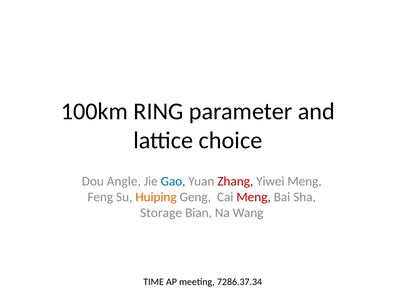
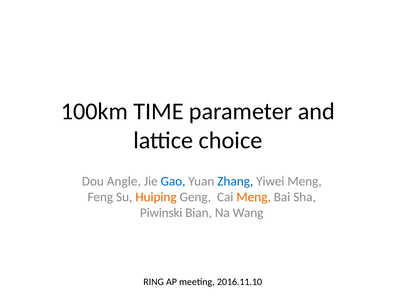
RING: RING -> TIME (158, 111)
Zhang colour: red -> blue (235, 181)
Meng colour: red -> orange (254, 197)
Storage: Storage -> Piwinski (161, 213)
TIME: TIME -> RING (154, 282)
7286.37.34: 7286.37.34 -> 2016.11.10 (240, 282)
